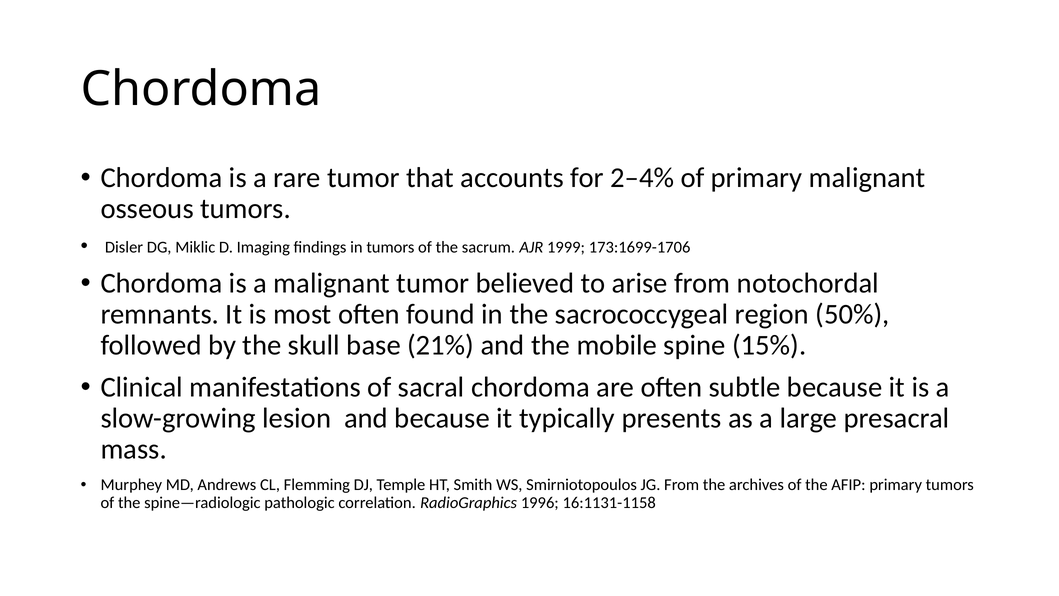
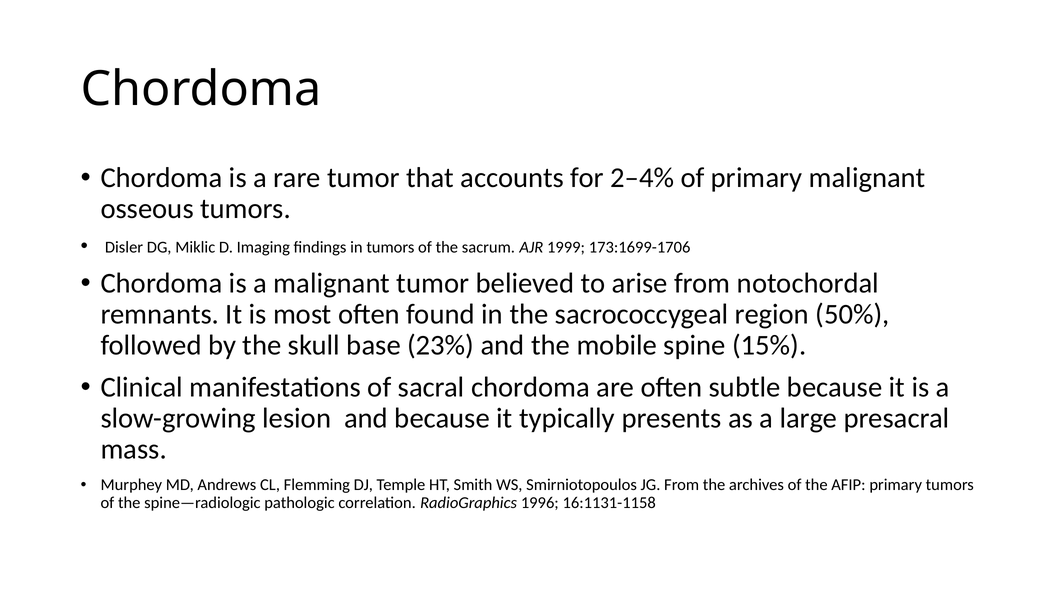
21%: 21% -> 23% (441, 345)
